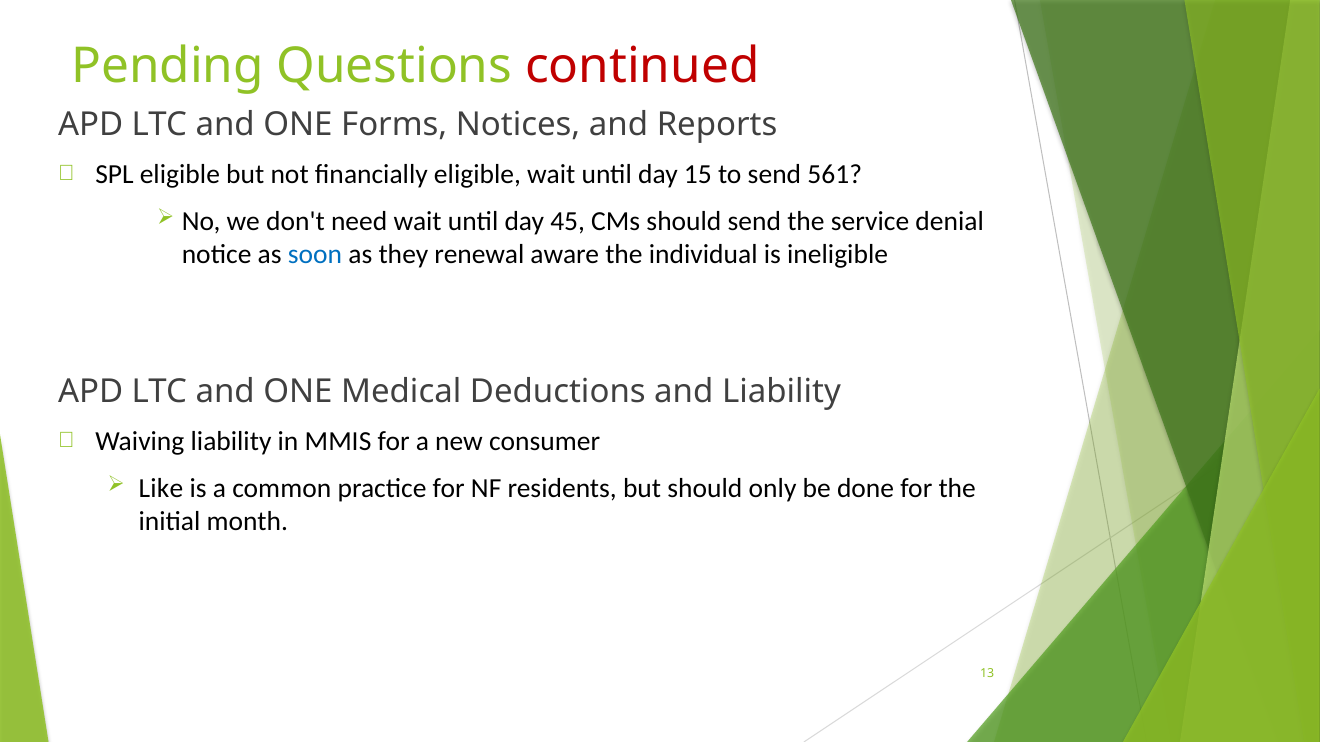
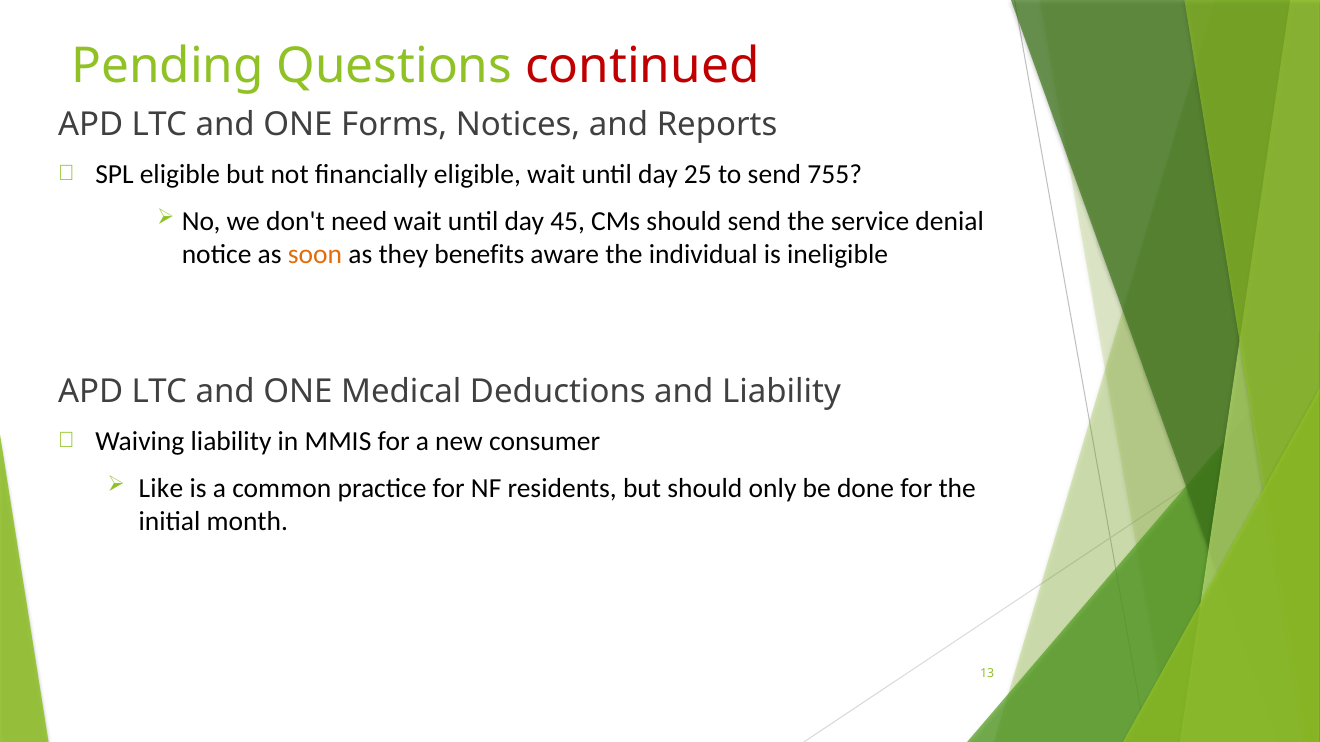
15: 15 -> 25 (698, 175)
561: 561 -> 755 (835, 175)
soon colour: blue -> orange (315, 255)
renewal: renewal -> benefits (479, 255)
